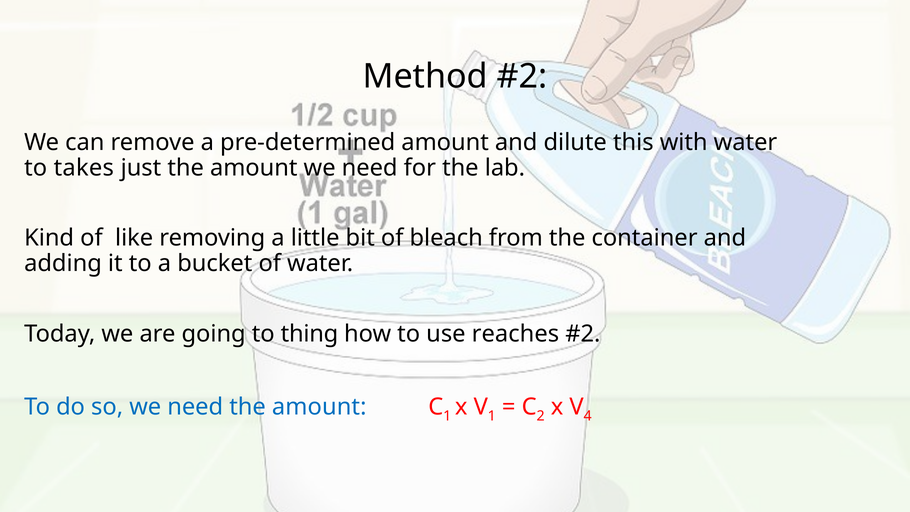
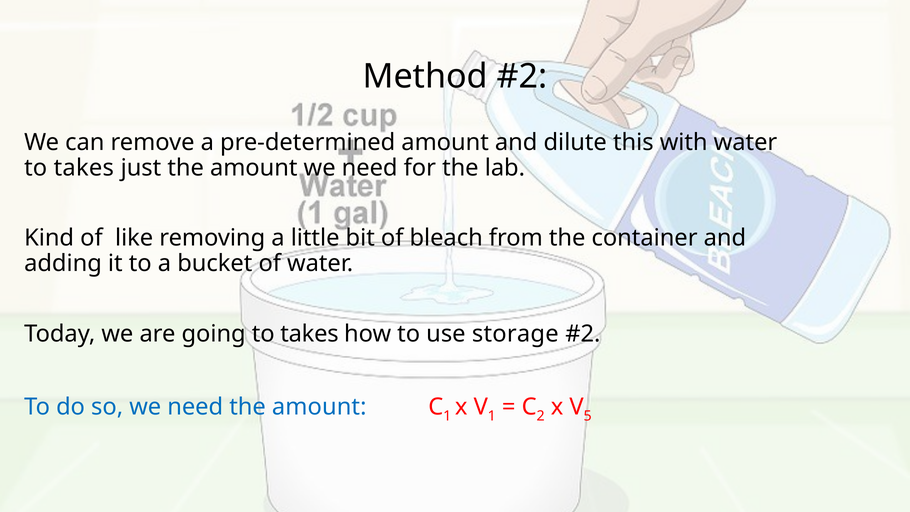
going to thing: thing -> takes (309, 334)
reaches: reaches -> storage (515, 334)
4: 4 -> 5 (588, 416)
